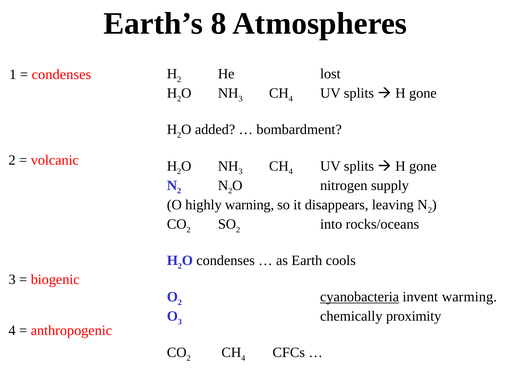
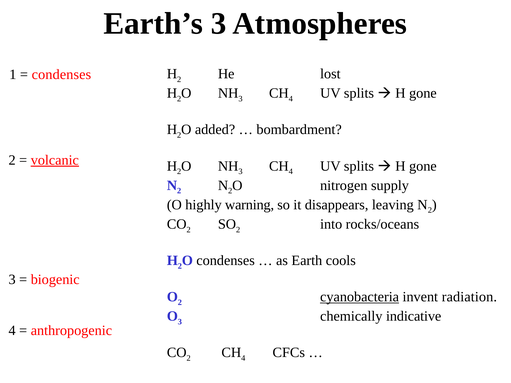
Earth’s 8: 8 -> 3 (219, 23)
volcanic underline: none -> present (55, 160)
warming: warming -> radiation (469, 297)
proximity: proximity -> indicative (414, 316)
